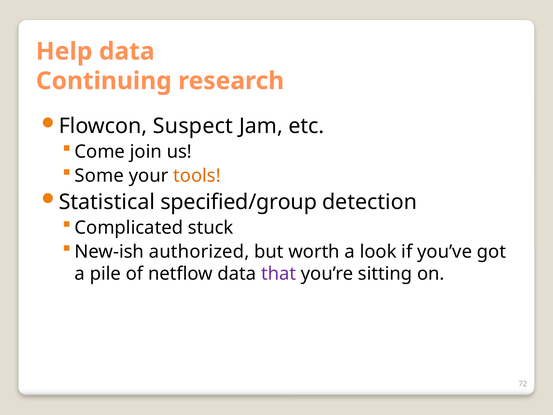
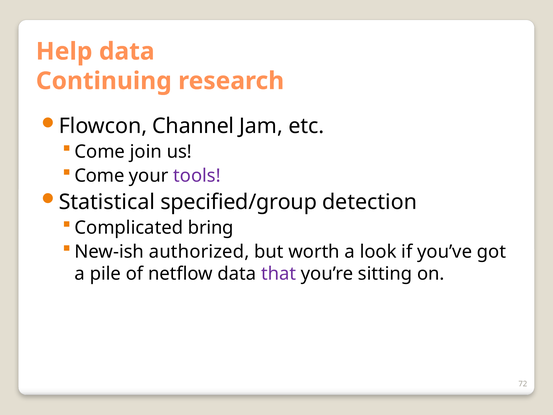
Suspect: Suspect -> Channel (193, 126)
Some: Some -> Come (99, 176)
tools colour: orange -> purple (197, 176)
stuck: stuck -> bring (211, 227)
